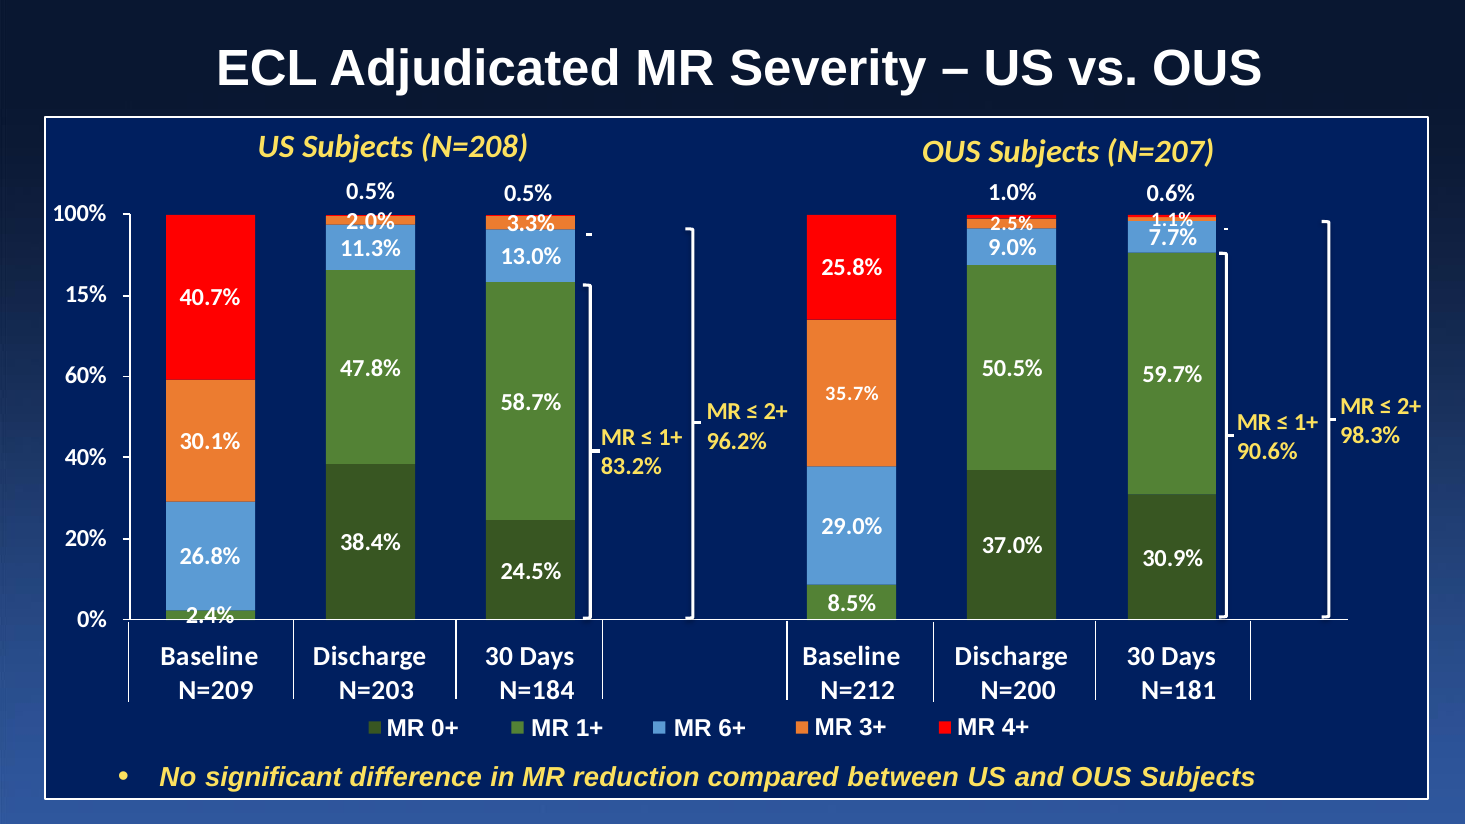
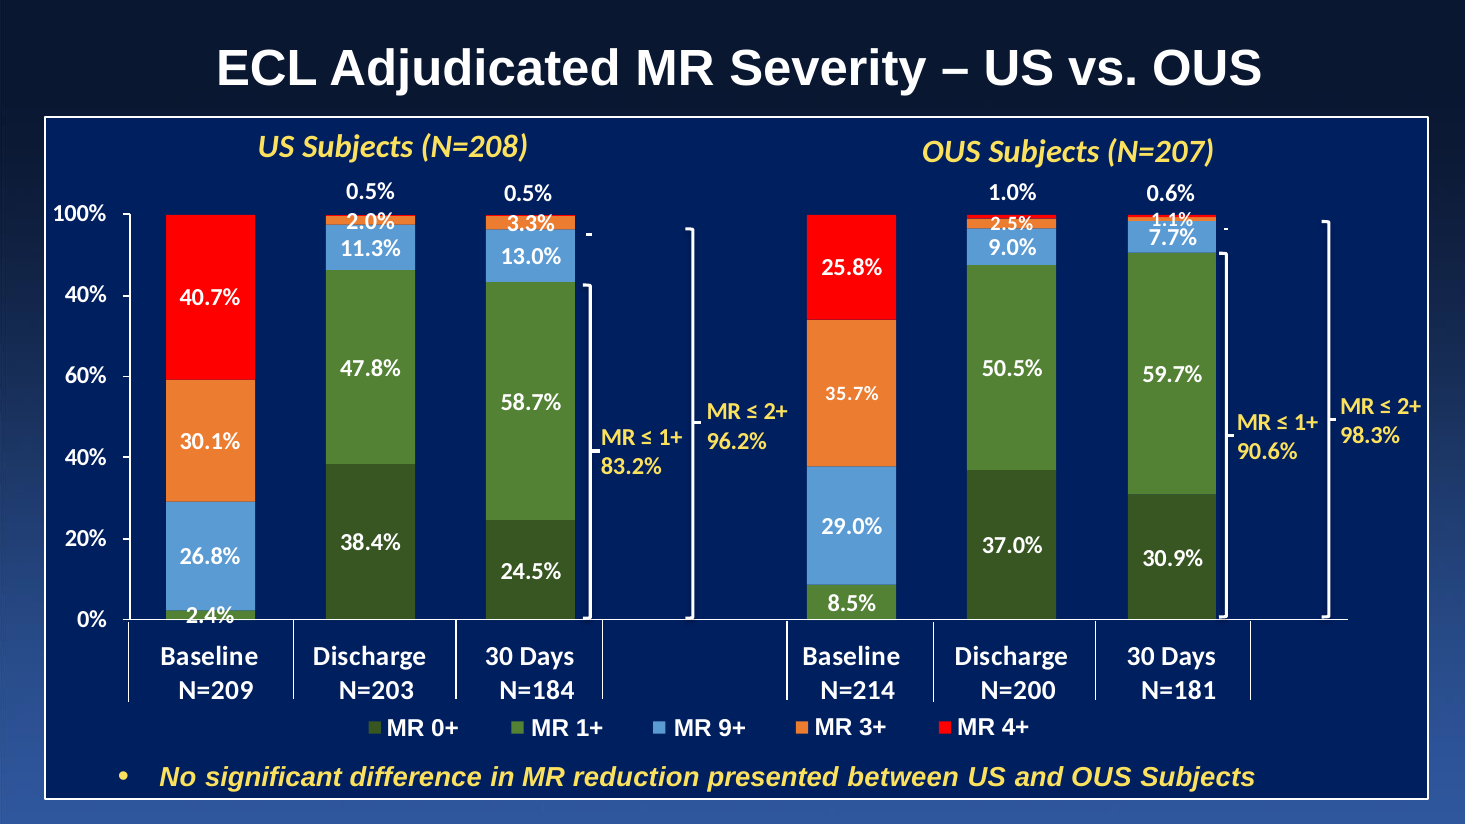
15%: 15% -> 40% (86, 295)
N=212: N=212 -> N=214 (858, 691)
6+: 6+ -> 9+ (732, 728)
compared: compared -> presented (773, 777)
